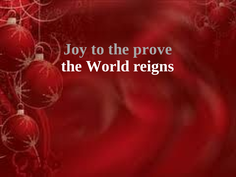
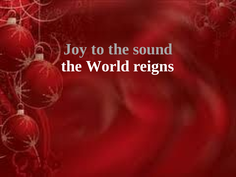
prove: prove -> sound (153, 49)
